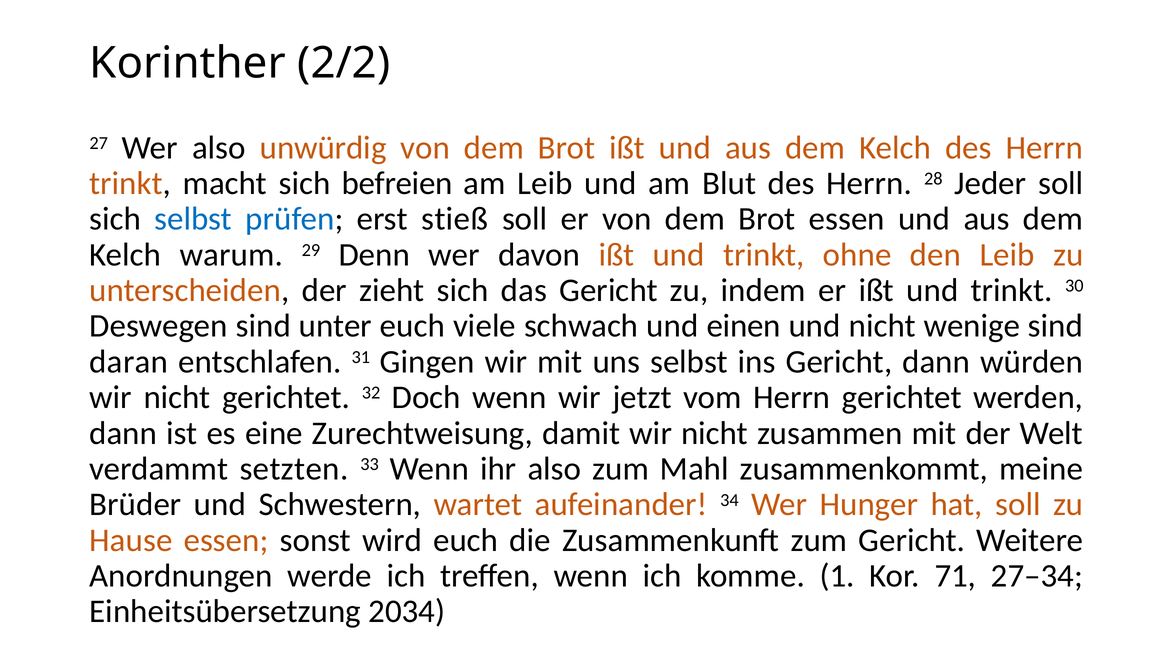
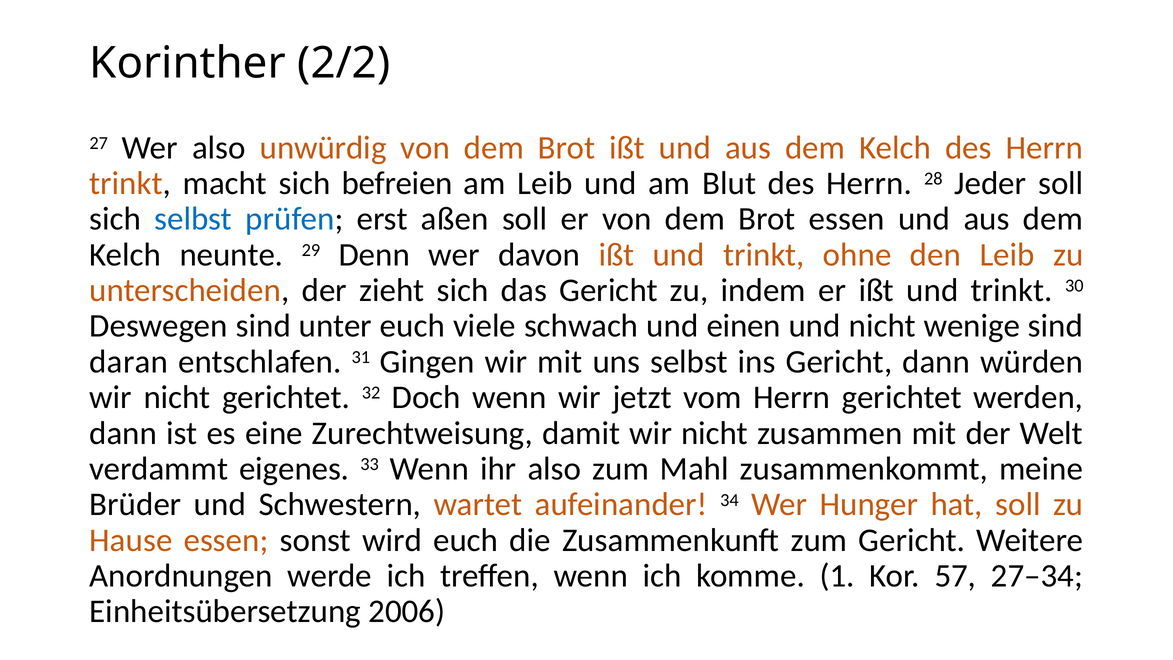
stieß: stieß -> aßen (455, 219)
warum: warum -> neunte (231, 255)
setzten: setzten -> eigenes (294, 469)
71: 71 -> 57 (955, 576)
2034: 2034 -> 2006 (407, 611)
